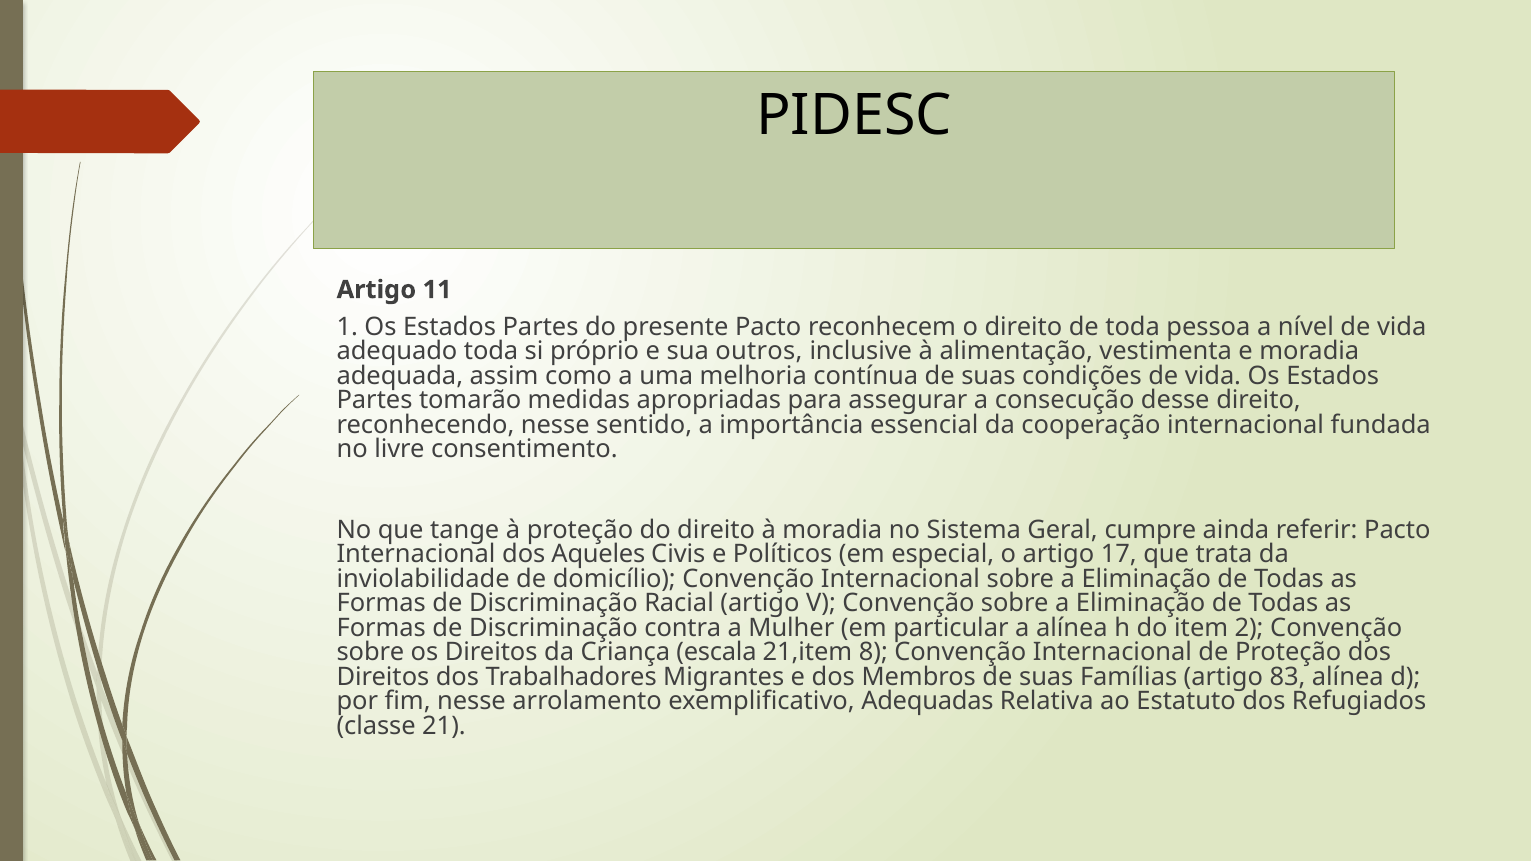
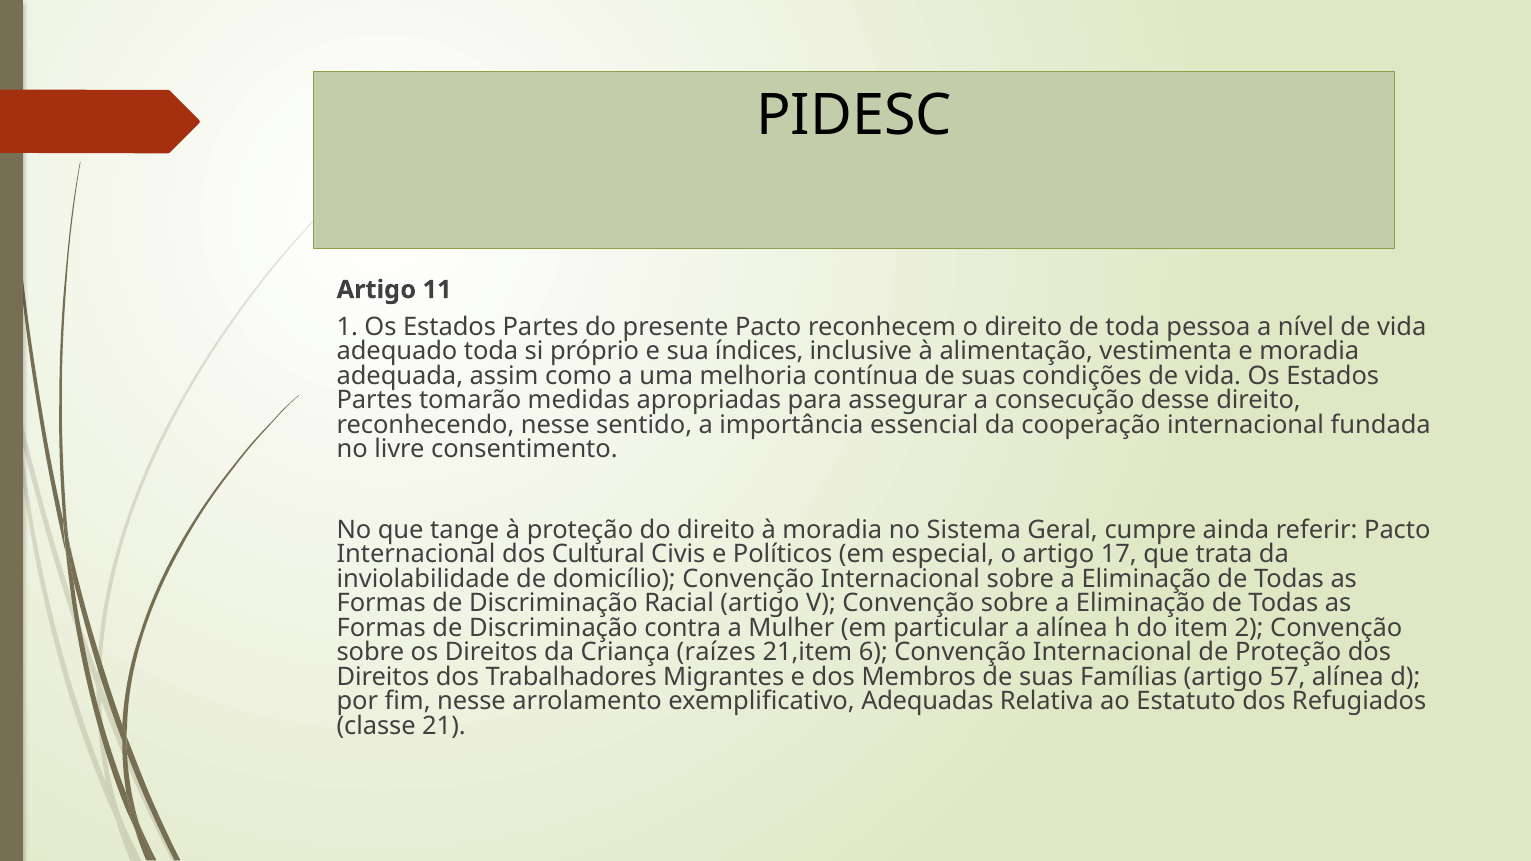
outros: outros -> índices (759, 352)
Aqueles: Aqueles -> Cultural (598, 555)
escala: escala -> raízes (716, 653)
8: 8 -> 6 (873, 653)
83: 83 -> 57 (1288, 677)
